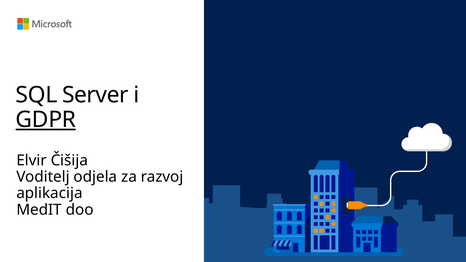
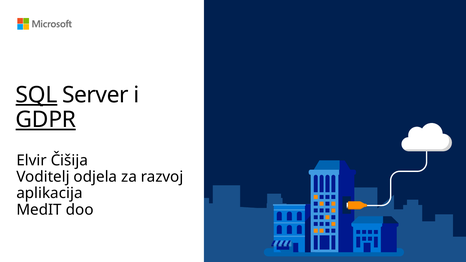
SQL underline: none -> present (37, 95)
